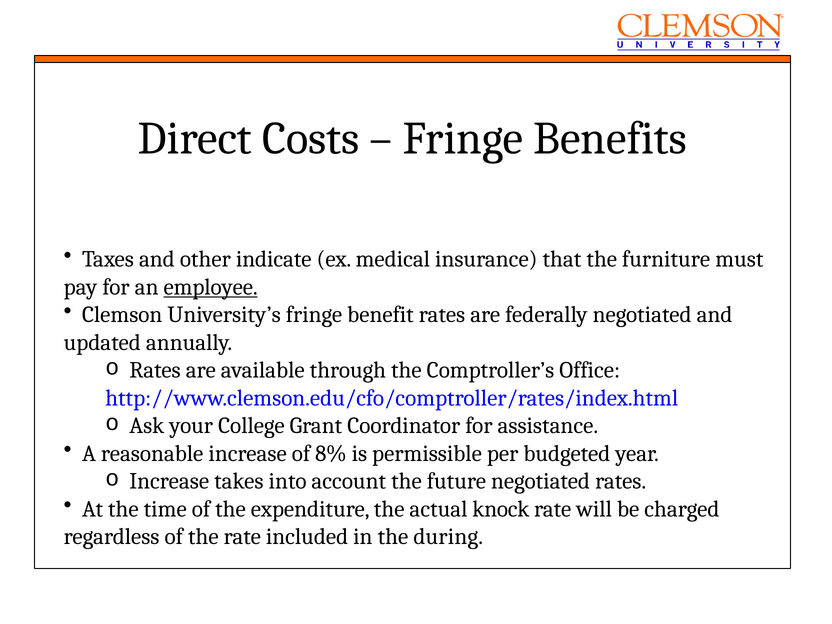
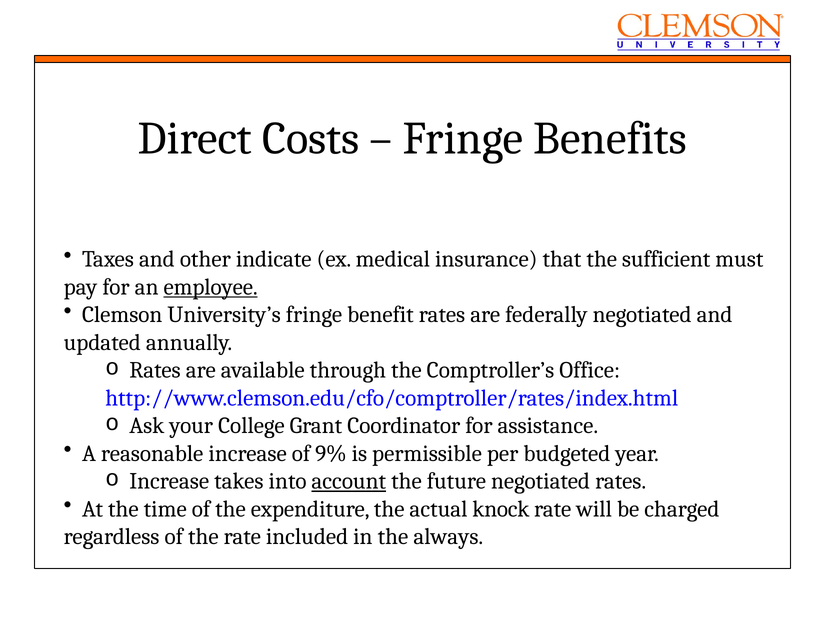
furniture: furniture -> sufficient (666, 259)
8%: 8% -> 9% (331, 454)
account underline: none -> present (349, 481)
during: during -> always (448, 537)
